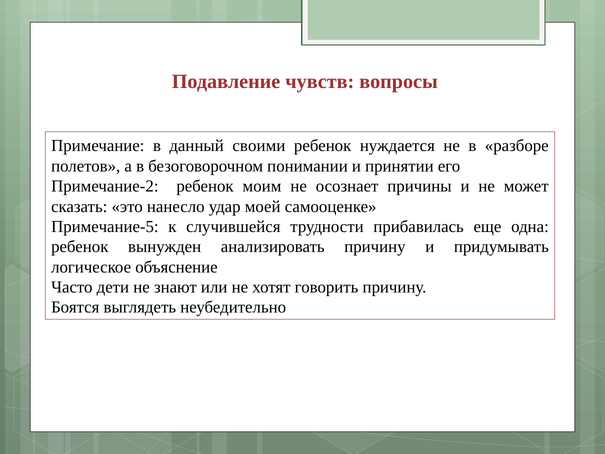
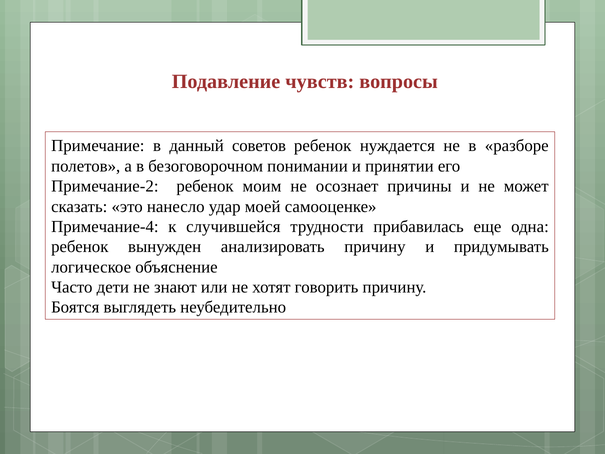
своими: своими -> советов (259, 146)
Примечание-5: Примечание-5 -> Примечание-4 (105, 227)
